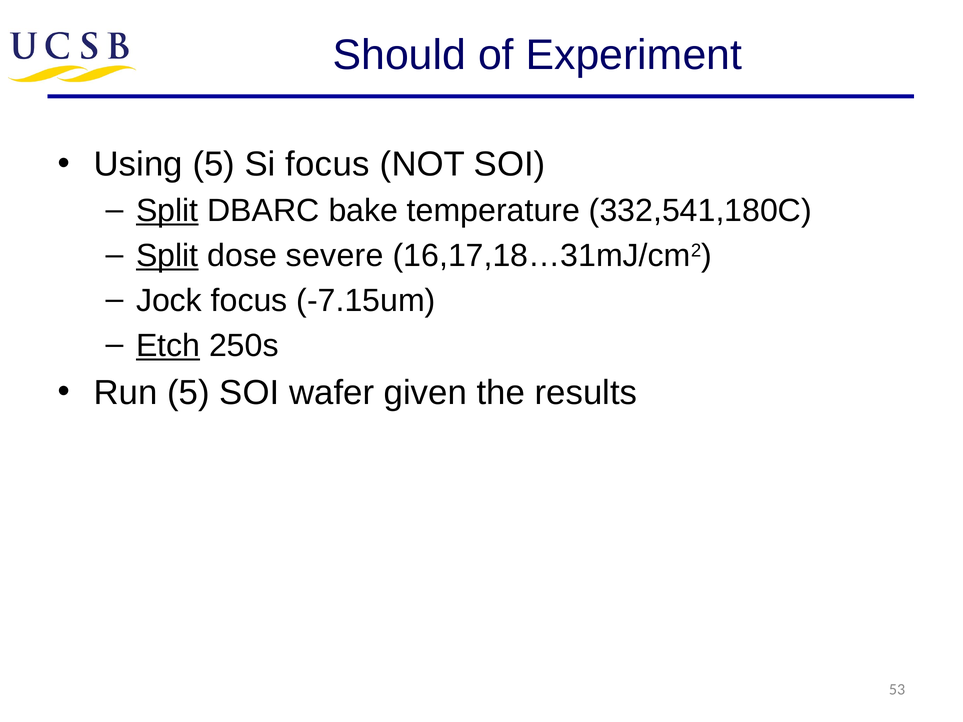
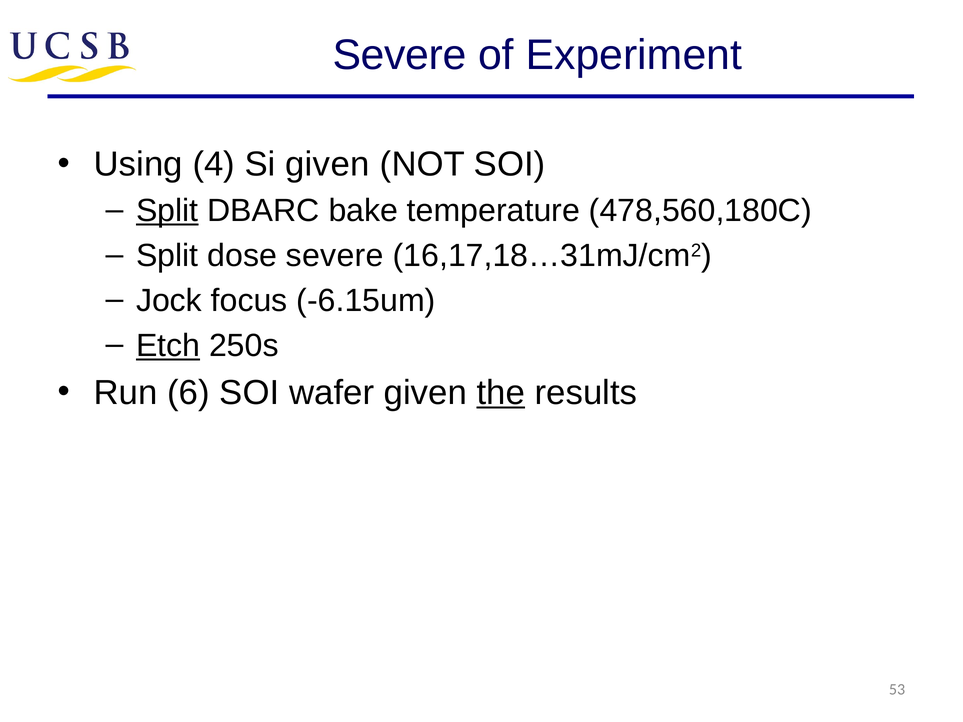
Should: Should -> Severe (400, 55)
Using 5: 5 -> 4 (214, 165)
Si focus: focus -> given (327, 165)
332,541,180C: 332,541,180C -> 478,560,180C (700, 211)
Split underline: present -> none (167, 256)
-7.15um: -7.15um -> -6.15um (366, 301)
Run 5: 5 -> 6 (189, 393)
the underline: none -> present (501, 393)
